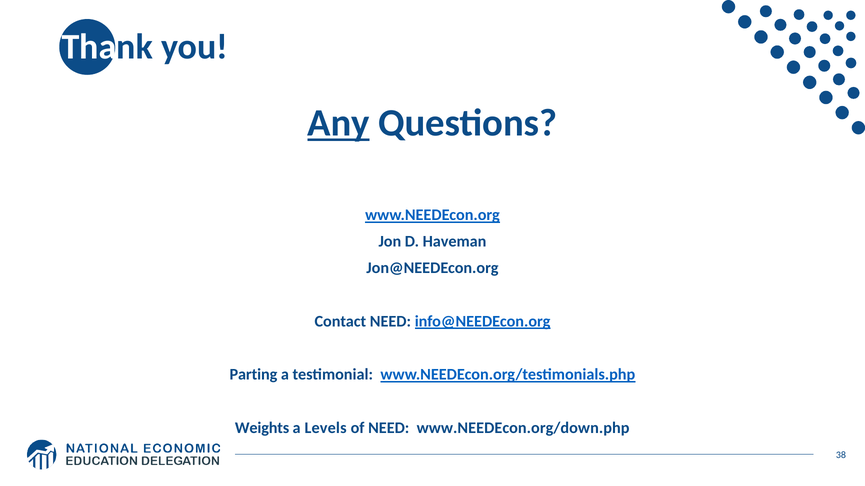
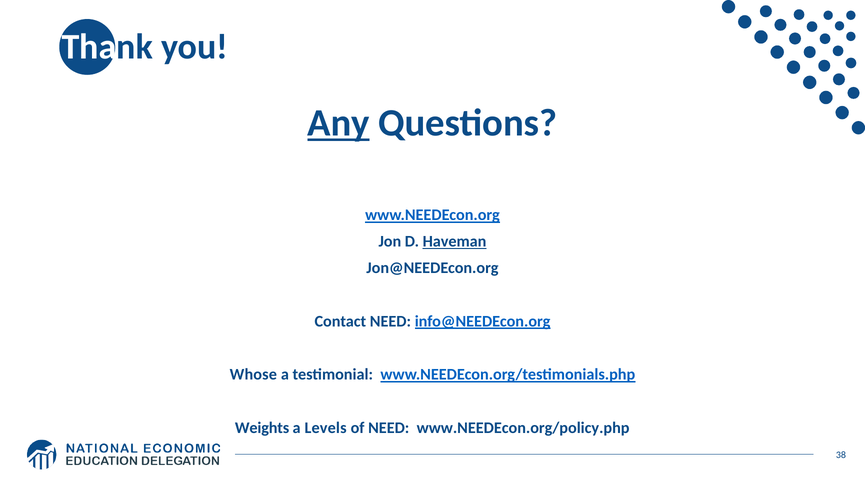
Haveman underline: none -> present (455, 242)
Parting: Parting -> Whose (253, 375)
www.NEEDEcon.org/down.php: www.NEEDEcon.org/down.php -> www.NEEDEcon.org/policy.php (523, 428)
